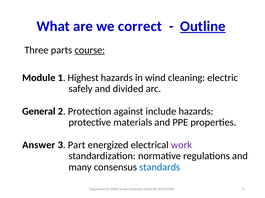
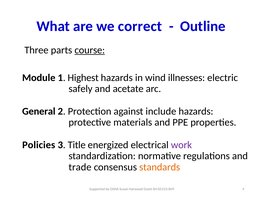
Outline underline: present -> none (203, 26)
cleaning: cleaning -> illnesses (186, 78)
divided: divided -> acetate (128, 89)
Answer: Answer -> Policies (39, 145)
Part: Part -> Title (77, 145)
many: many -> trade (80, 168)
standards colour: blue -> orange (160, 168)
